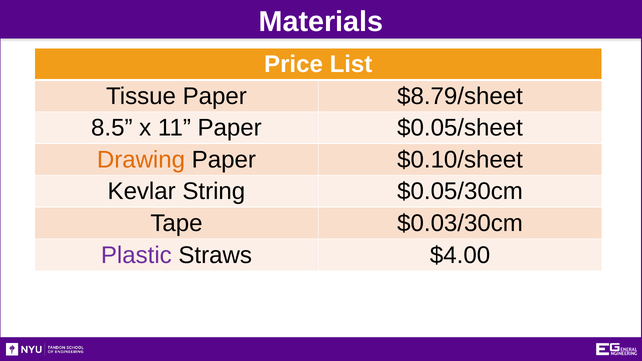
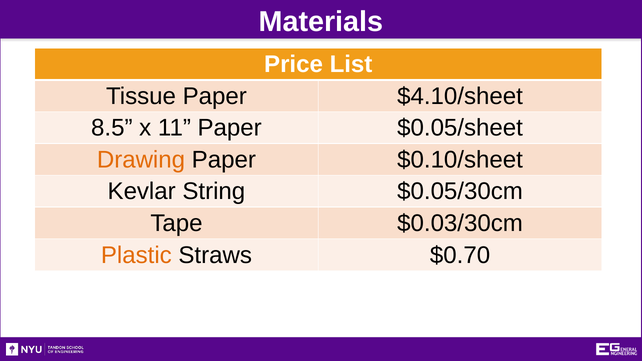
$8.79/sheet: $8.79/sheet -> $4.10/sheet (460, 96)
Plastic colour: purple -> orange (136, 255)
$4.00: $4.00 -> $0.70 (460, 255)
